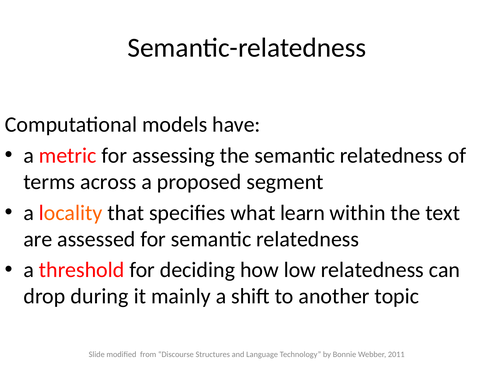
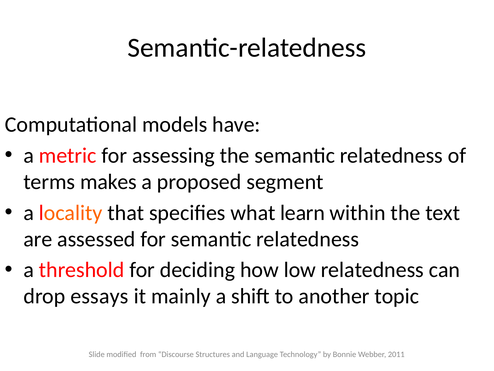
across: across -> makes (108, 182)
during: during -> essays (99, 296)
